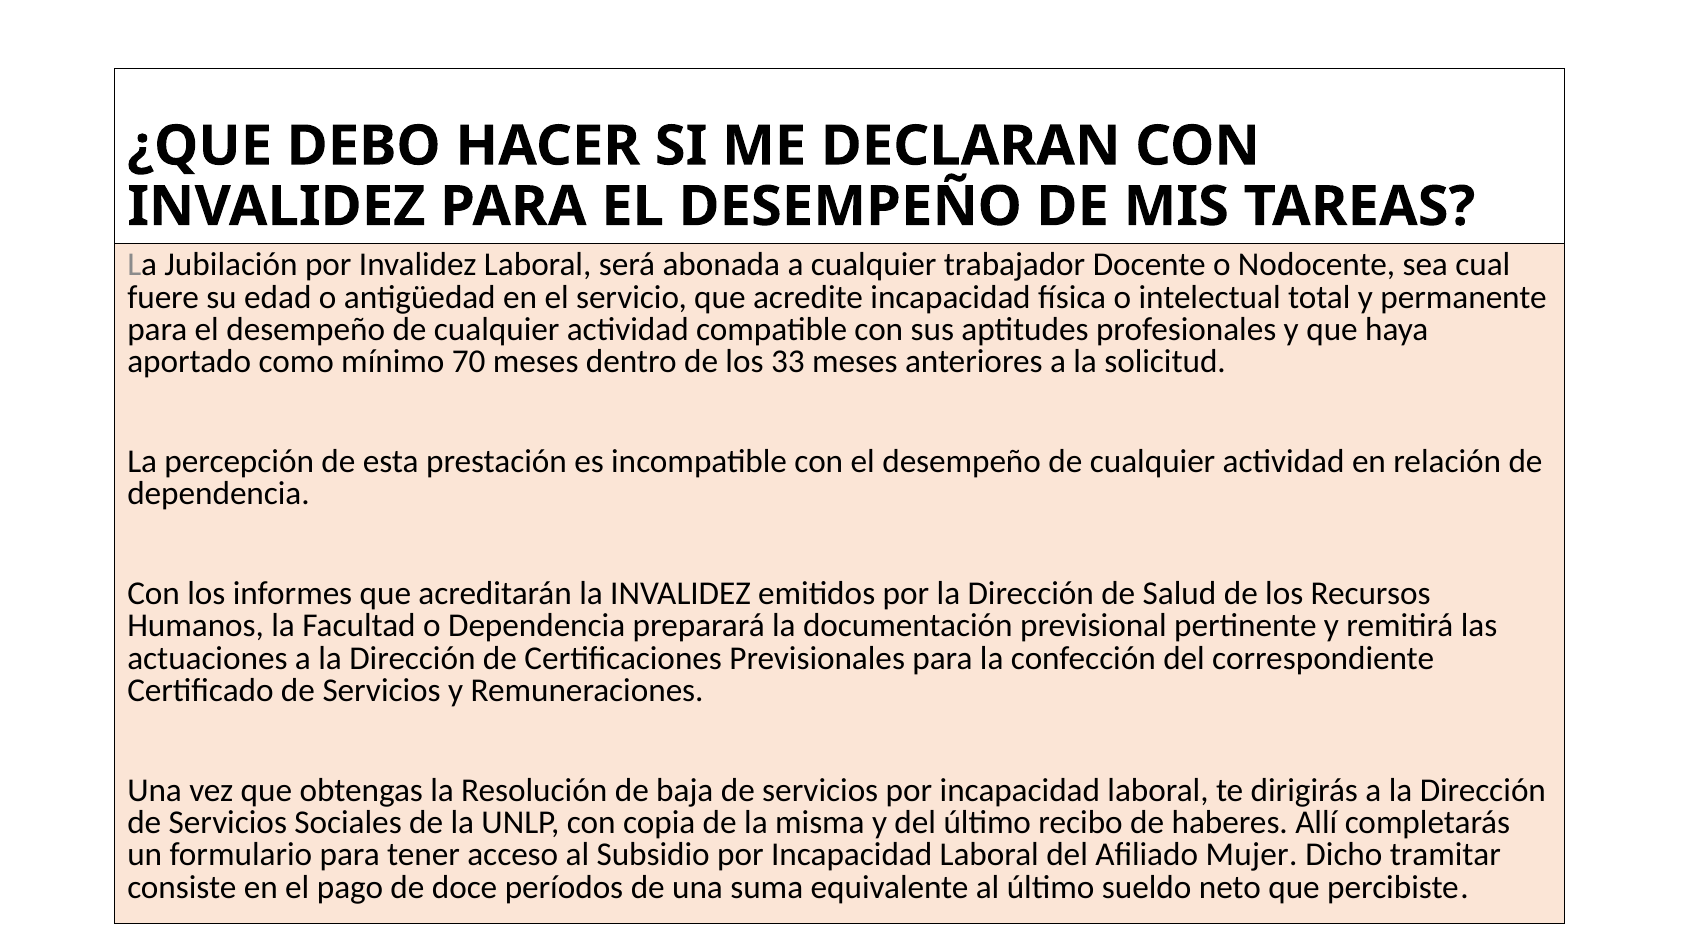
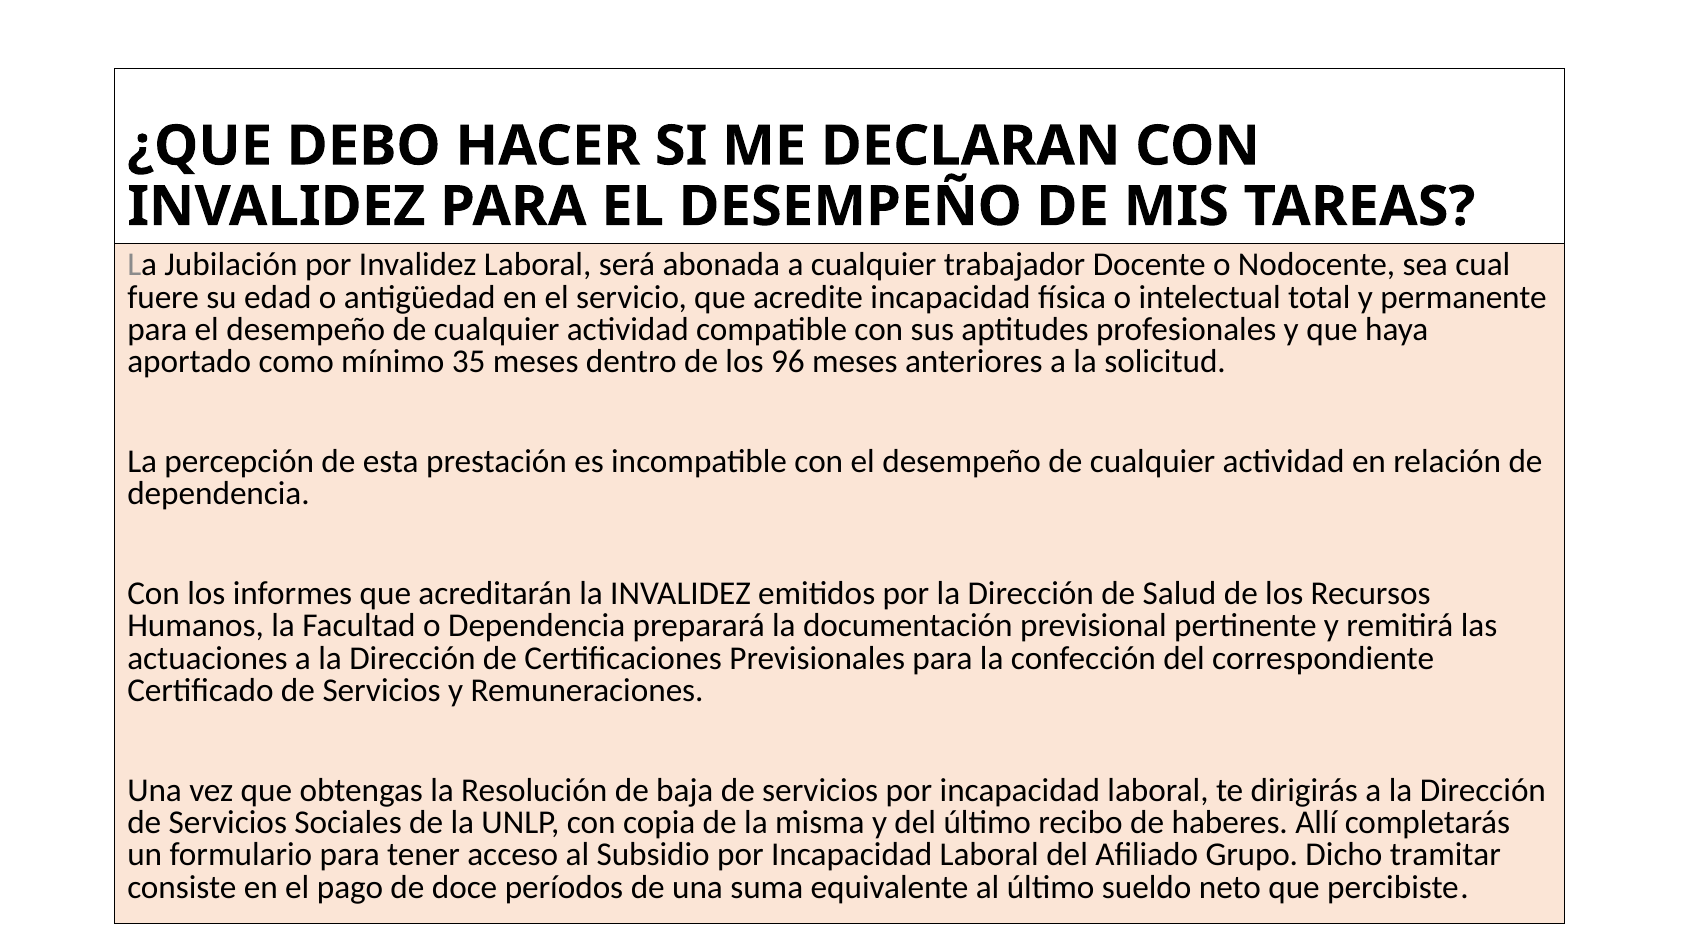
70: 70 -> 35 (469, 362)
33: 33 -> 96 (788, 362)
Mujer: Mujer -> Grupo (1252, 855)
